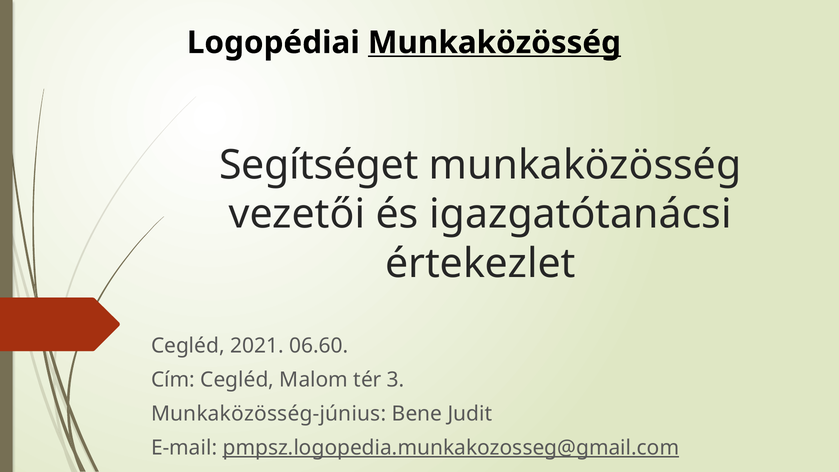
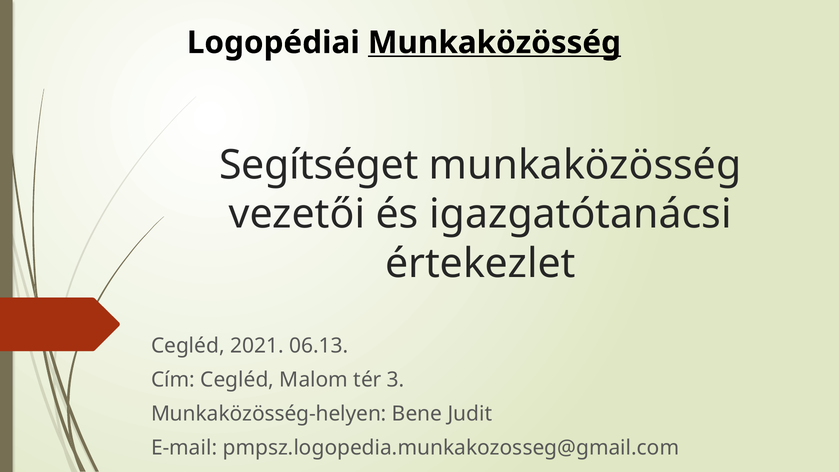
06.60: 06.60 -> 06.13 (319, 346)
Munkaközösség-június: Munkaközösség-június -> Munkaközösség-helyen (269, 414)
pmpsz.logopedia.munkakozosseg@gmail.com underline: present -> none (451, 448)
